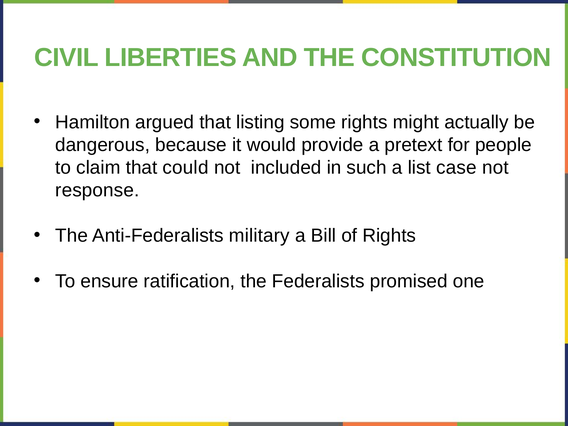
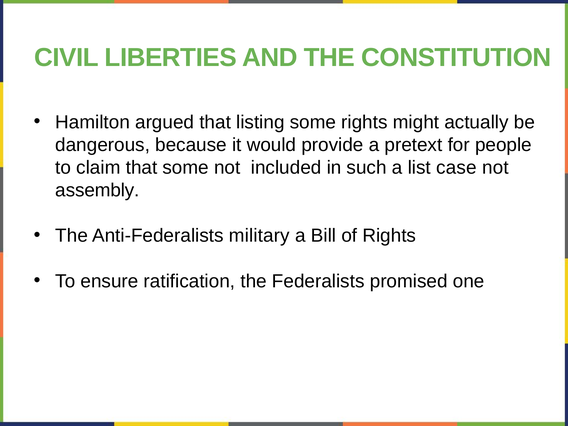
that could: could -> some (186, 168)
response: response -> assembly (97, 190)
